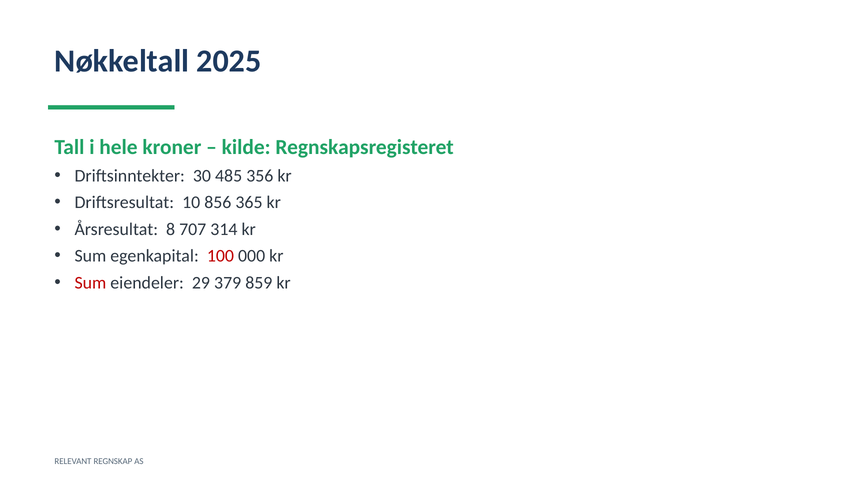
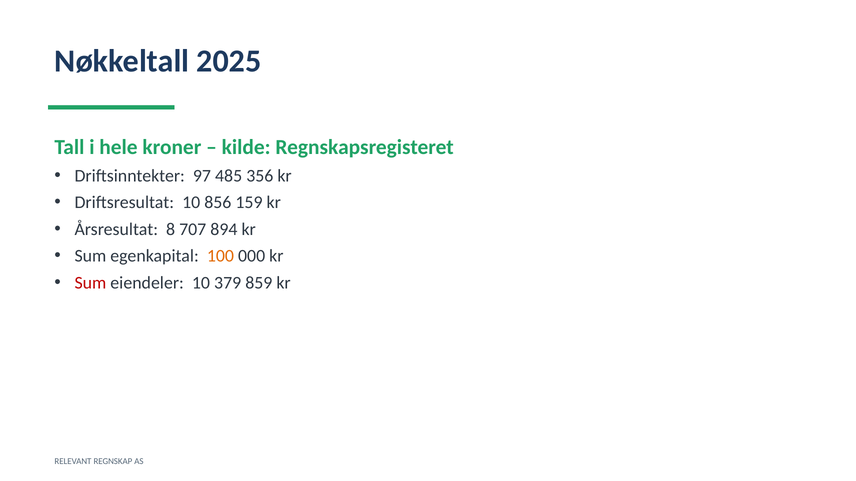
30: 30 -> 97 (202, 176)
365: 365 -> 159 (249, 203)
314: 314 -> 894 (224, 230)
100 colour: red -> orange (220, 256)
eiendeler 29: 29 -> 10 (201, 283)
